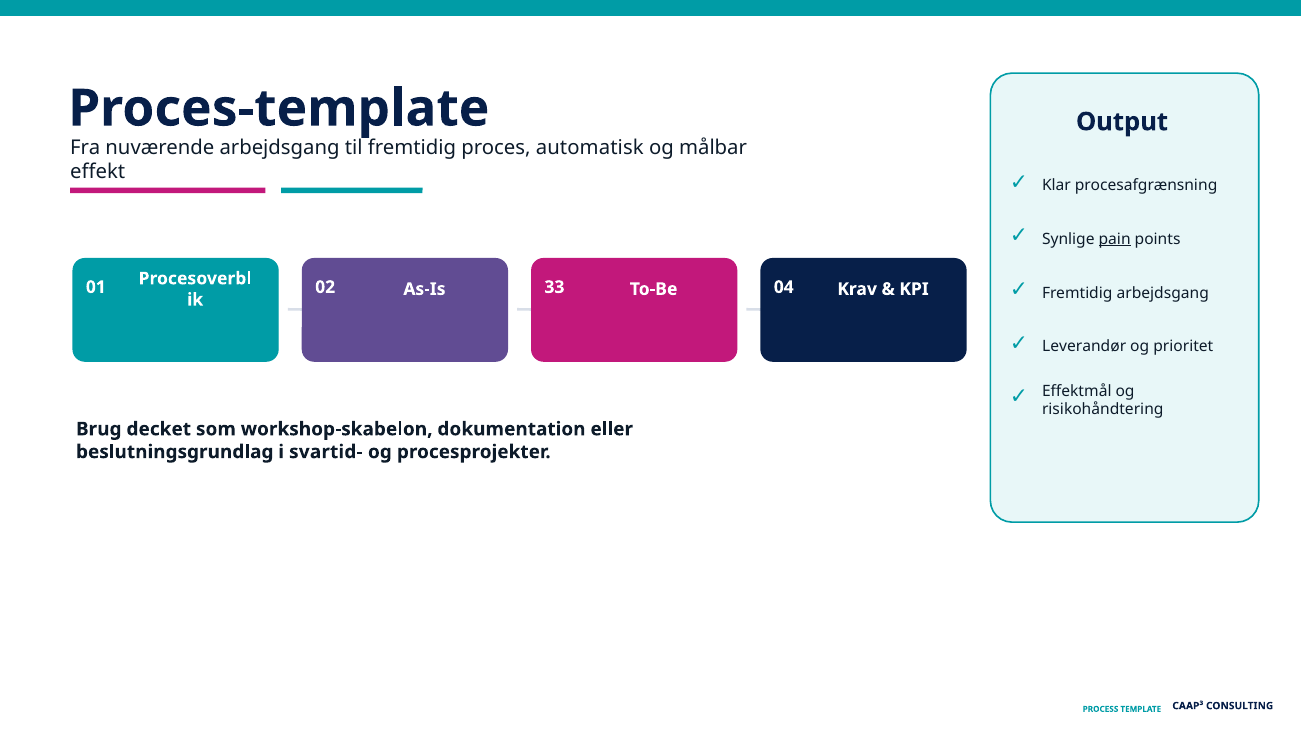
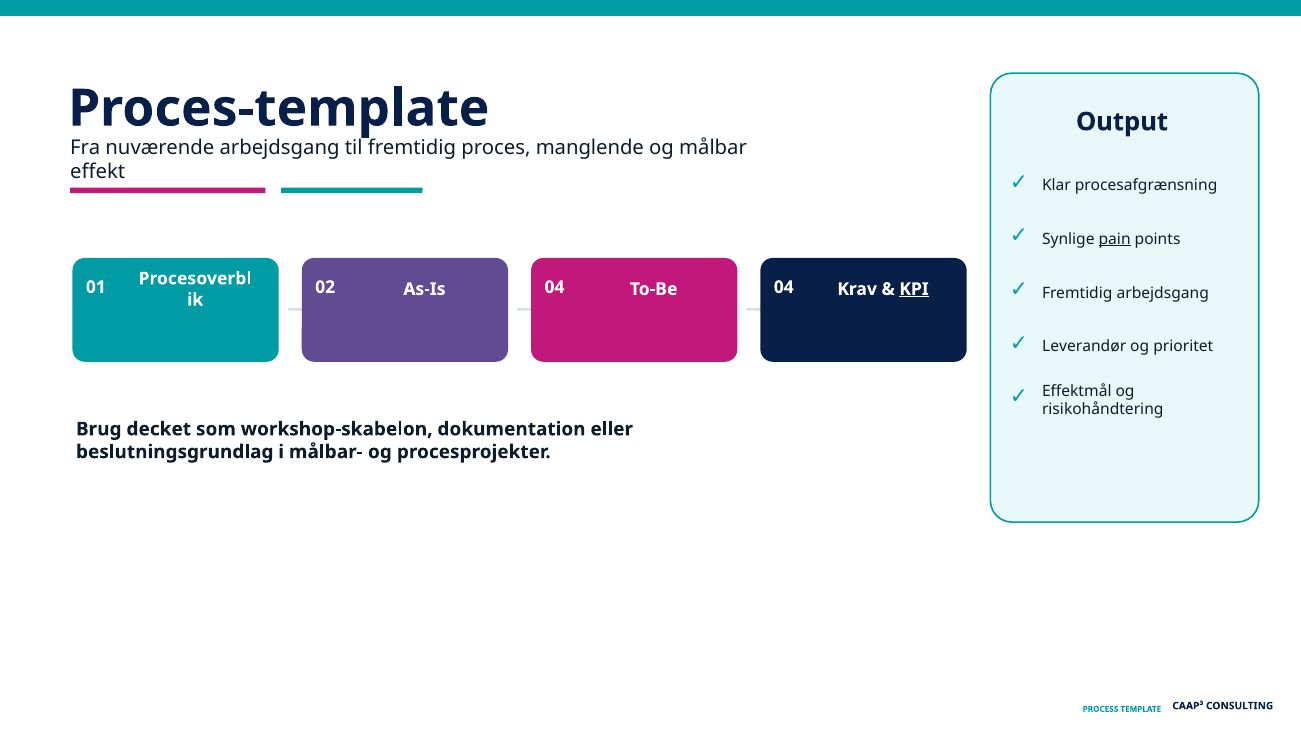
automatisk: automatisk -> manglende (590, 148)
As-Is 33: 33 -> 04 (554, 287)
KPI underline: none -> present (914, 289)
svartid-: svartid- -> målbar- (326, 452)
